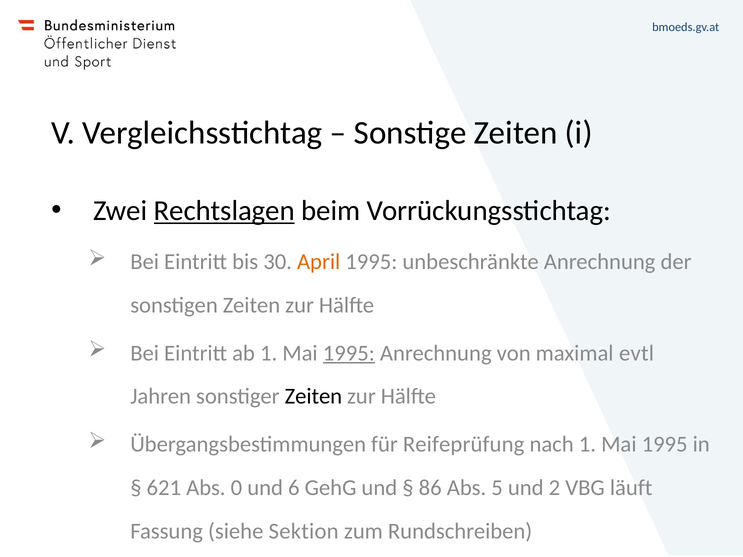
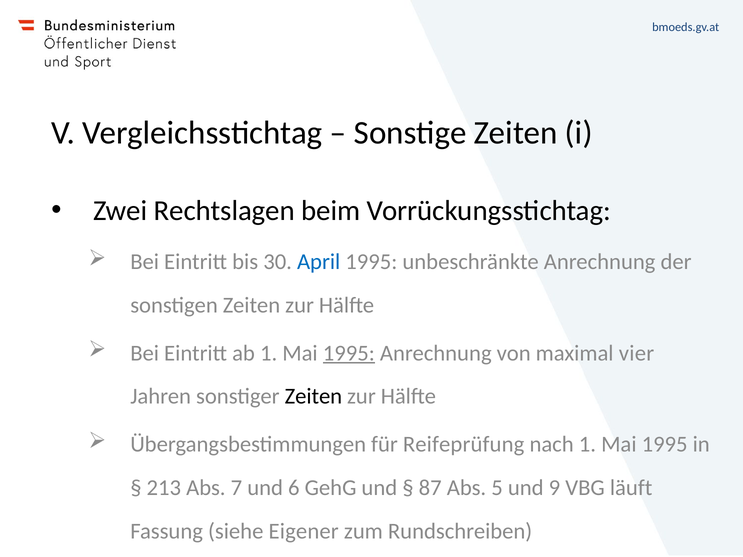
Rechtslagen underline: present -> none (224, 211)
April colour: orange -> blue (319, 262)
evtl: evtl -> vier (637, 353)
621: 621 -> 213 (164, 488)
0: 0 -> 7 (236, 488)
86: 86 -> 87 (430, 488)
2: 2 -> 9 (554, 488)
Sektion: Sektion -> Eigener (304, 531)
